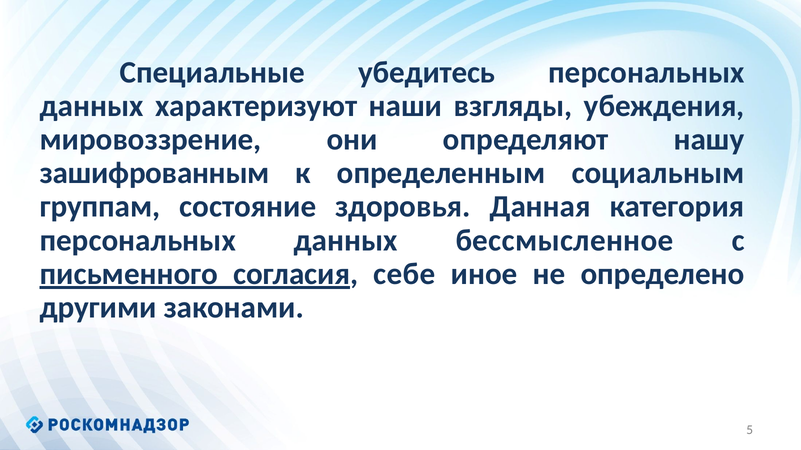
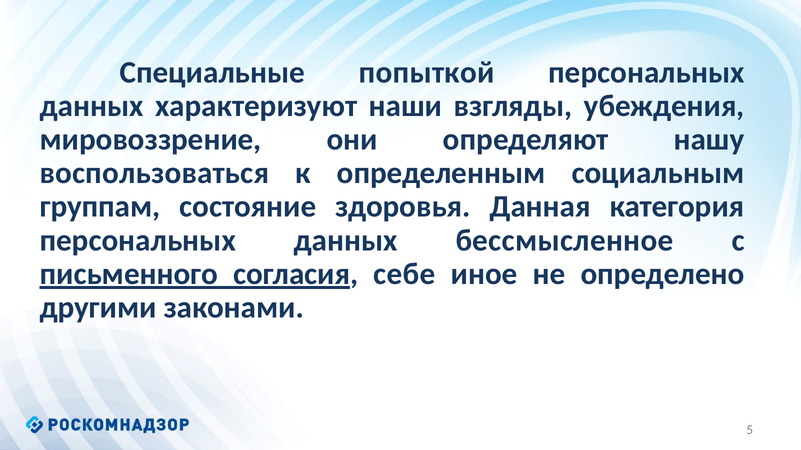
убедитесь: убедитесь -> попыткой (427, 72)
зашифрованным: зашифрованным -> воспользоваться (154, 173)
